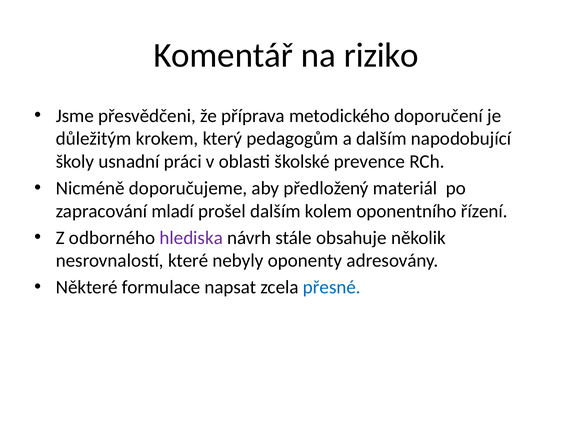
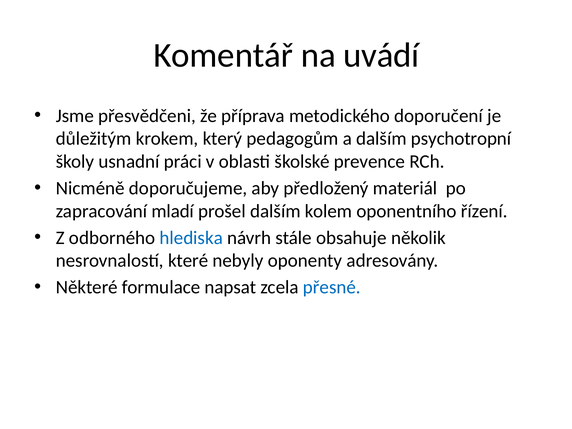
riziko: riziko -> uvádí (381, 55)
napodobující: napodobující -> psychotropní (461, 139)
hlediska colour: purple -> blue (191, 238)
